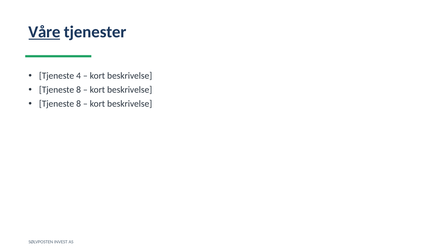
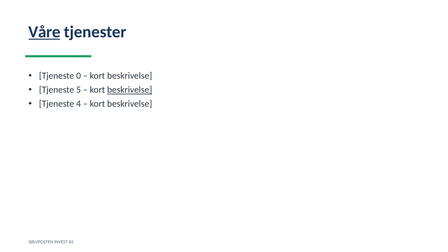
4: 4 -> 0 (79, 76)
8: 8 -> 5 (79, 90)
beskrivelse underline: none -> present (130, 90)
8: 8 -> 4 (79, 104)
